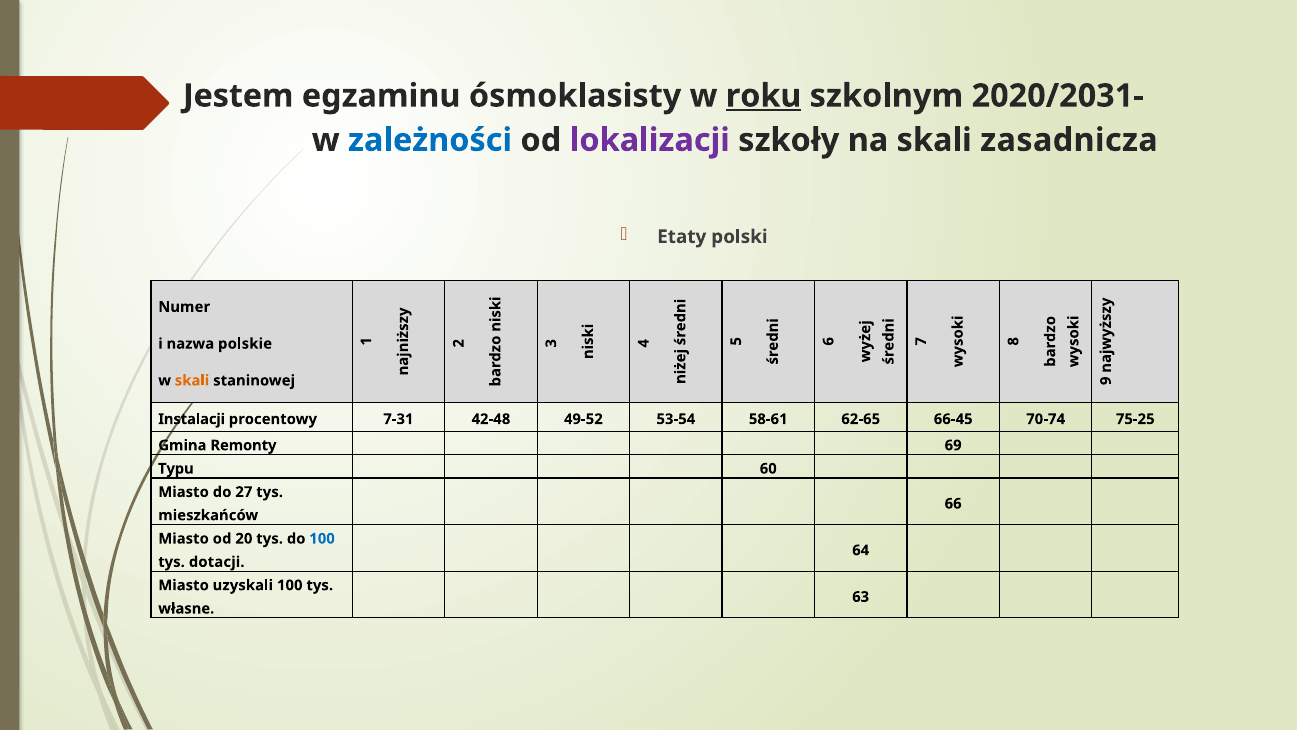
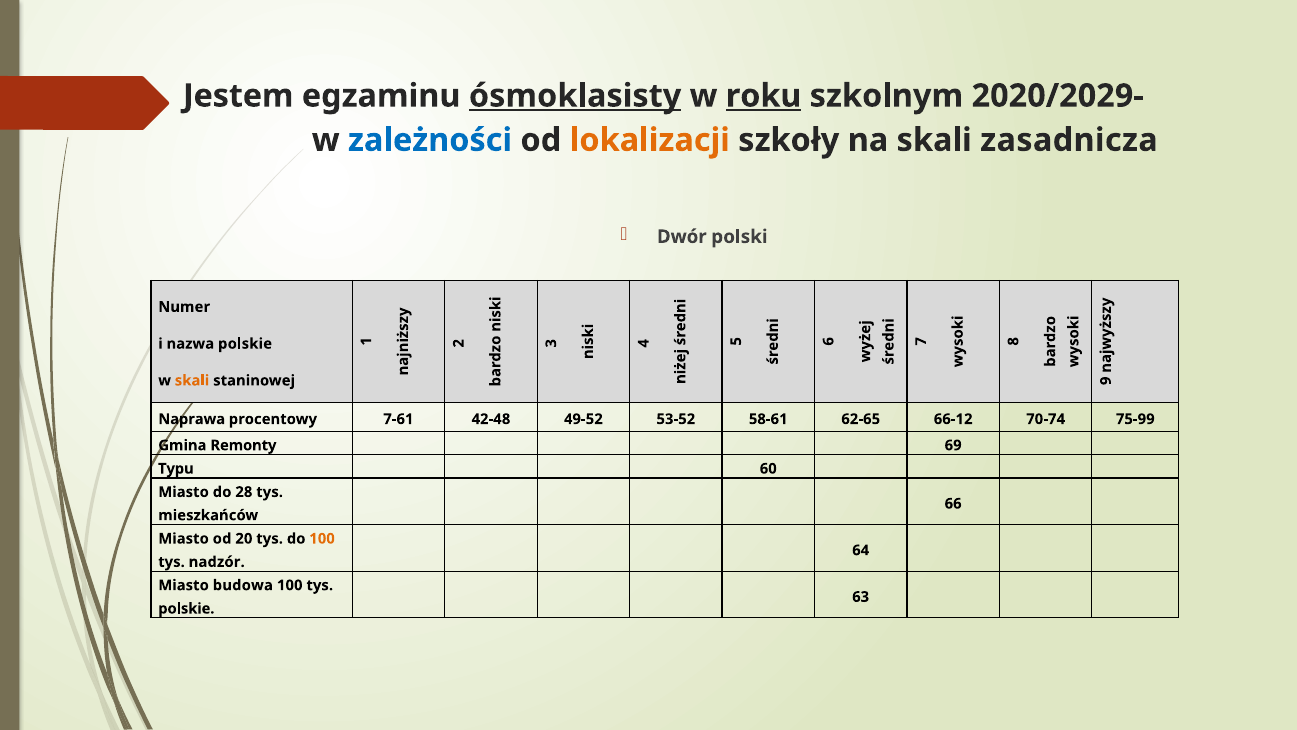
ósmoklasisty underline: none -> present (575, 96)
2020/2031-: 2020/2031- -> 2020/2029- (1058, 96)
lokalizacji colour: purple -> orange (650, 140)
Etaty: Etaty -> Dwór (682, 237)
Instalacji: Instalacji -> Naprawa (192, 419)
7-31: 7-31 -> 7-61 (398, 419)
53-54: 53-54 -> 53-52 (676, 419)
66-45: 66-45 -> 66-12 (953, 419)
75-25: 75-25 -> 75-99 (1135, 419)
27: 27 -> 28 (244, 492)
100 colour: blue -> orange (322, 538)
dotacji: dotacji -> nadzór (217, 562)
uzyskali: uzyskali -> budowa (243, 585)
własne: własne -> polskie (186, 608)
